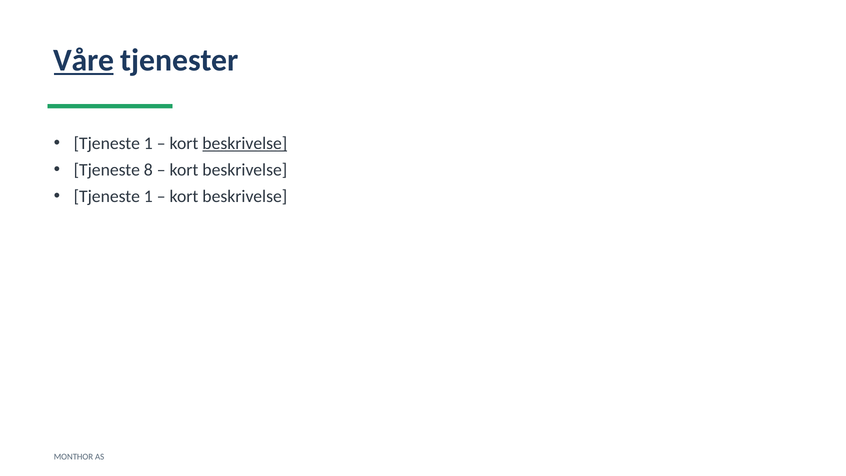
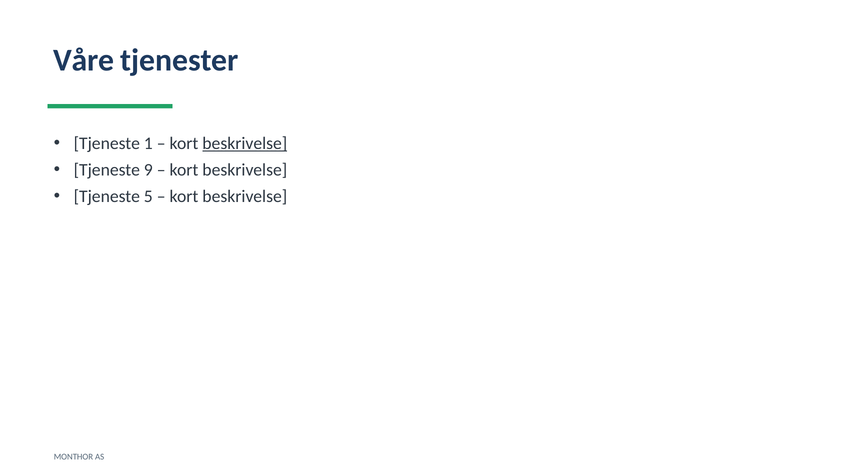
Våre underline: present -> none (84, 60)
8: 8 -> 9 (148, 170)
1: 1 -> 5 (148, 196)
